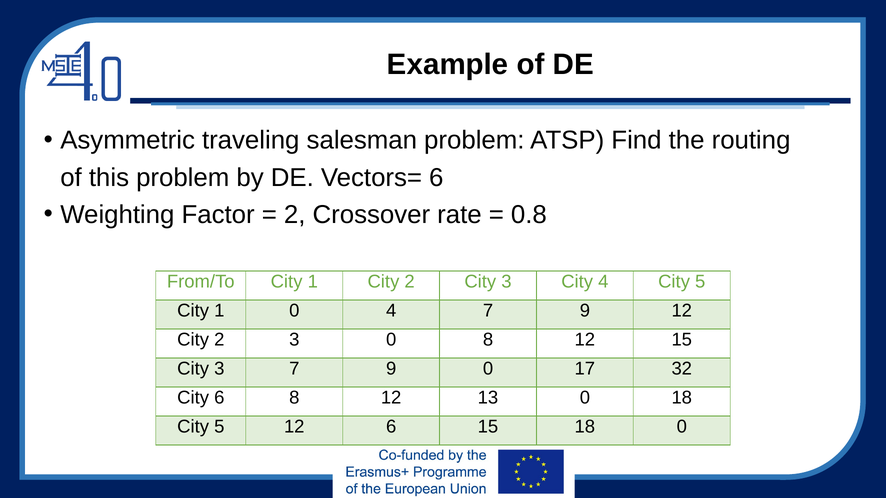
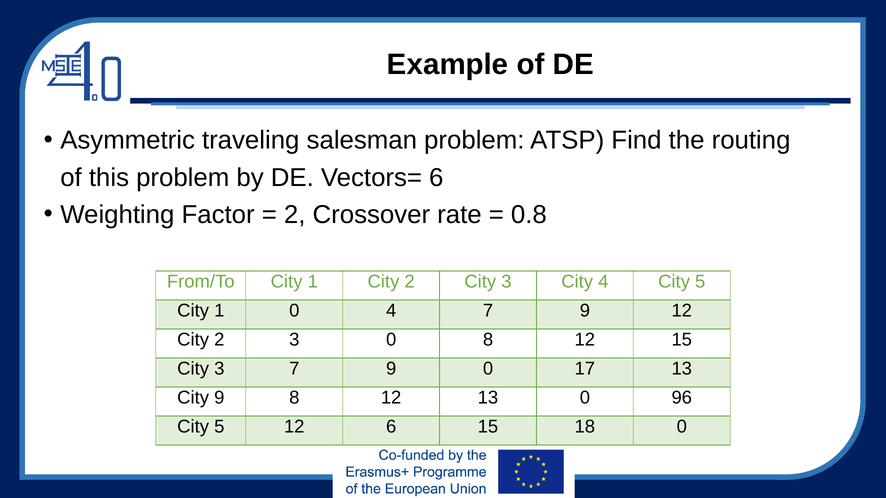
17 32: 32 -> 13 (682, 369)
City 6: 6 -> 9 (219, 398)
0 18: 18 -> 96 (682, 398)
